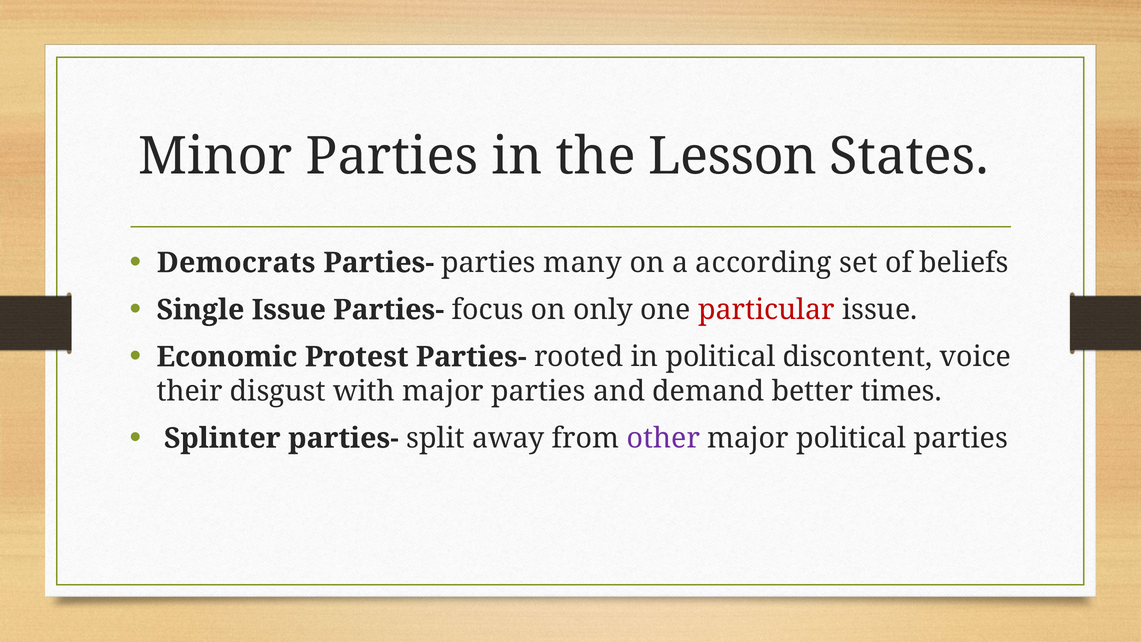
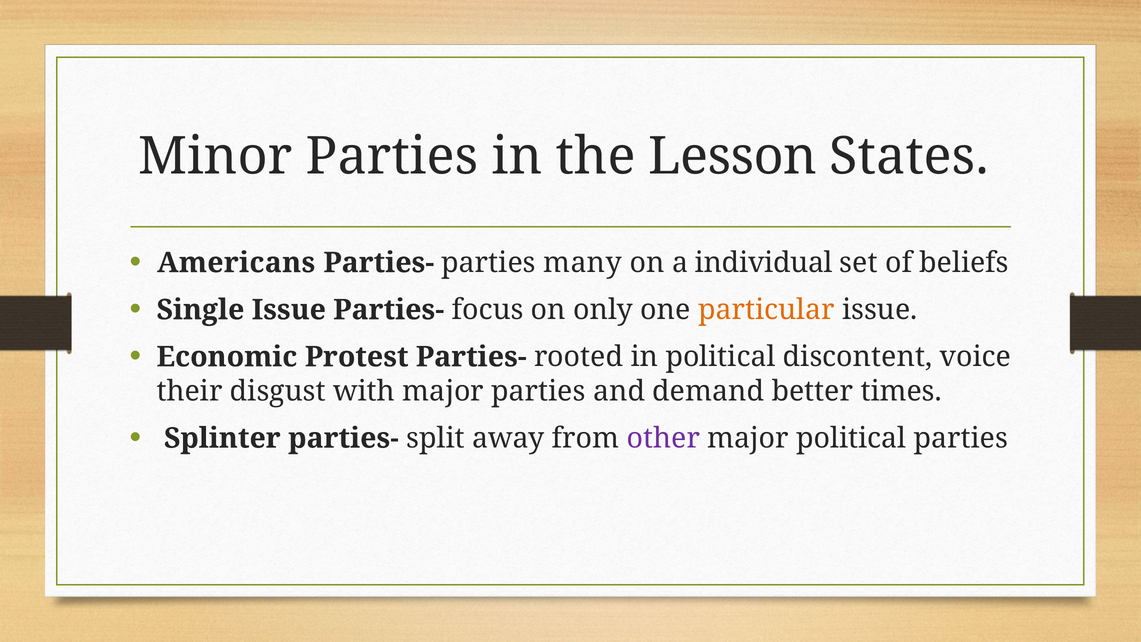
Democrats: Democrats -> Americans (236, 263)
according: according -> individual (764, 263)
particular colour: red -> orange (766, 310)
